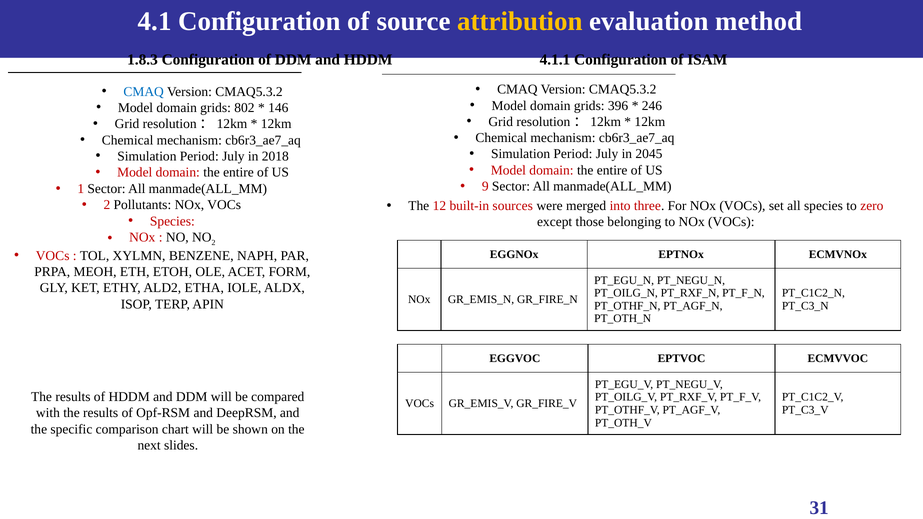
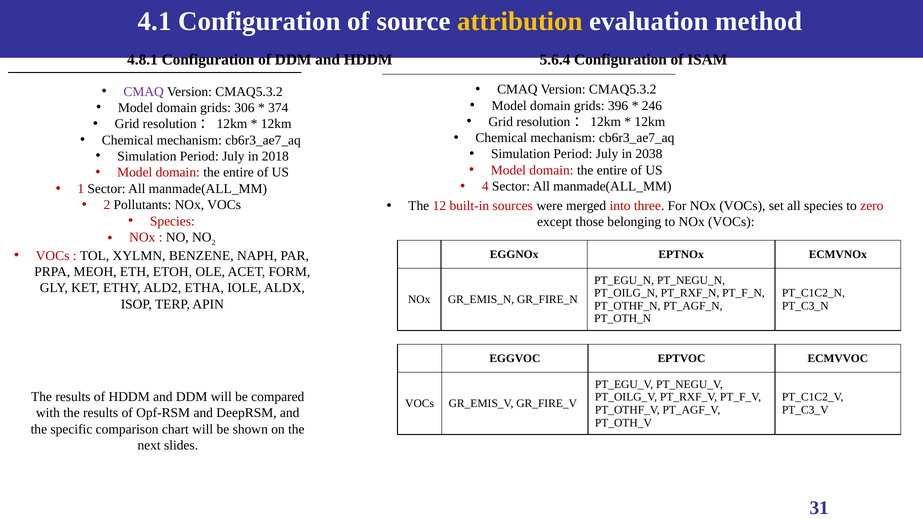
1.8.3: 1.8.3 -> 4.8.1 (143, 60)
4.1.1: 4.1.1 -> 5.6.4 (555, 60)
CMAQ colour: blue -> purple (144, 92)
802: 802 -> 306 (244, 108)
146: 146 -> 374 (278, 108)
2045: 2045 -> 2038 (649, 154)
9: 9 -> 4 (485, 186)
